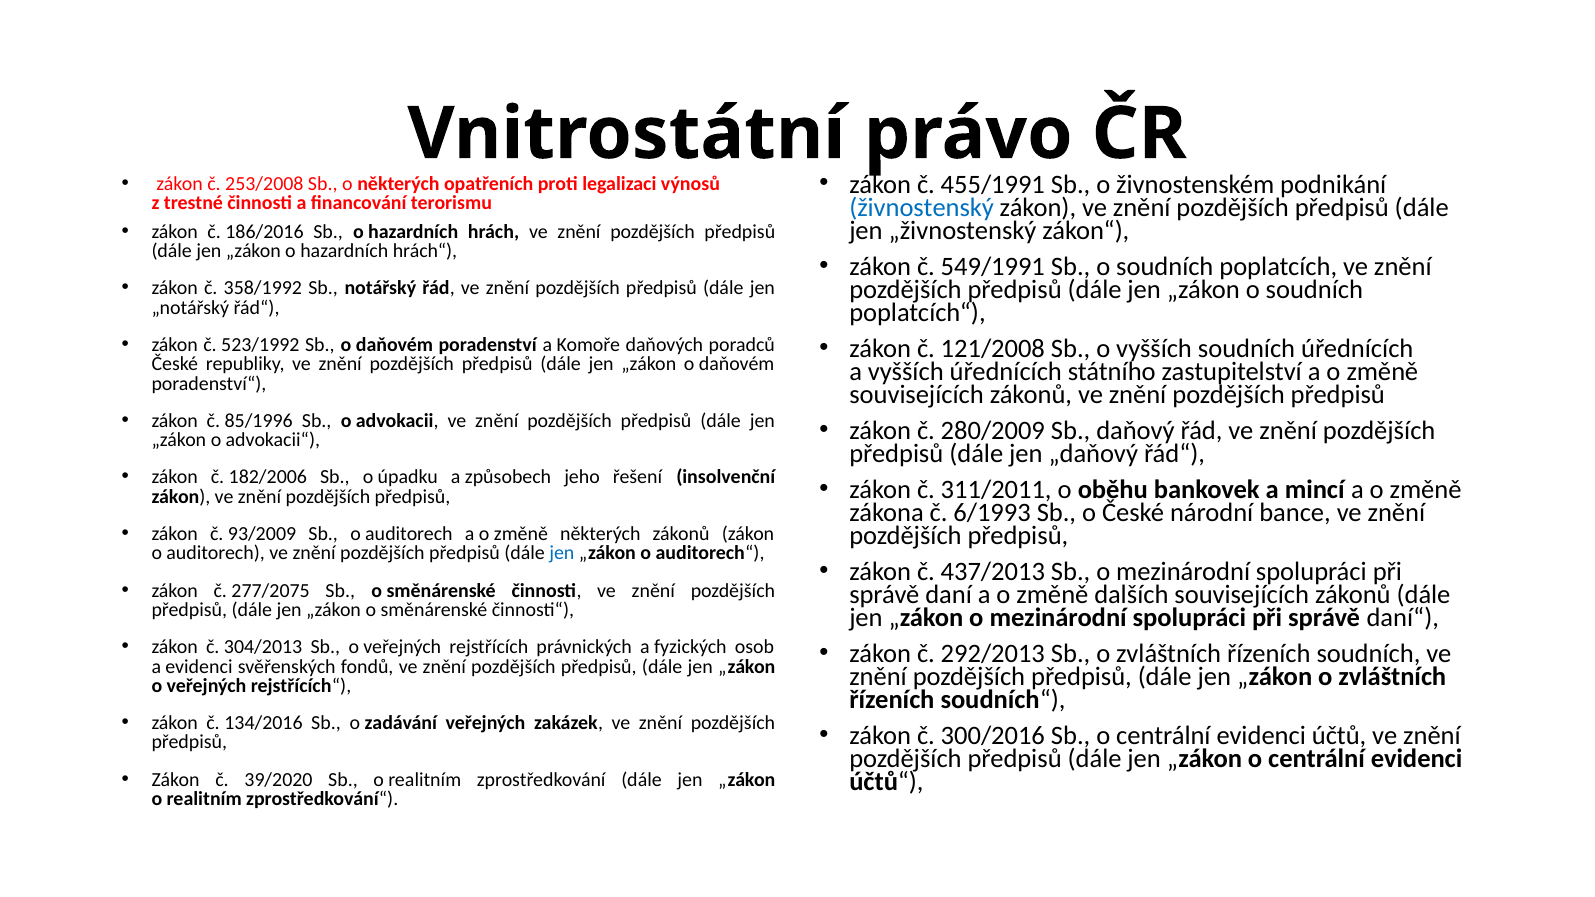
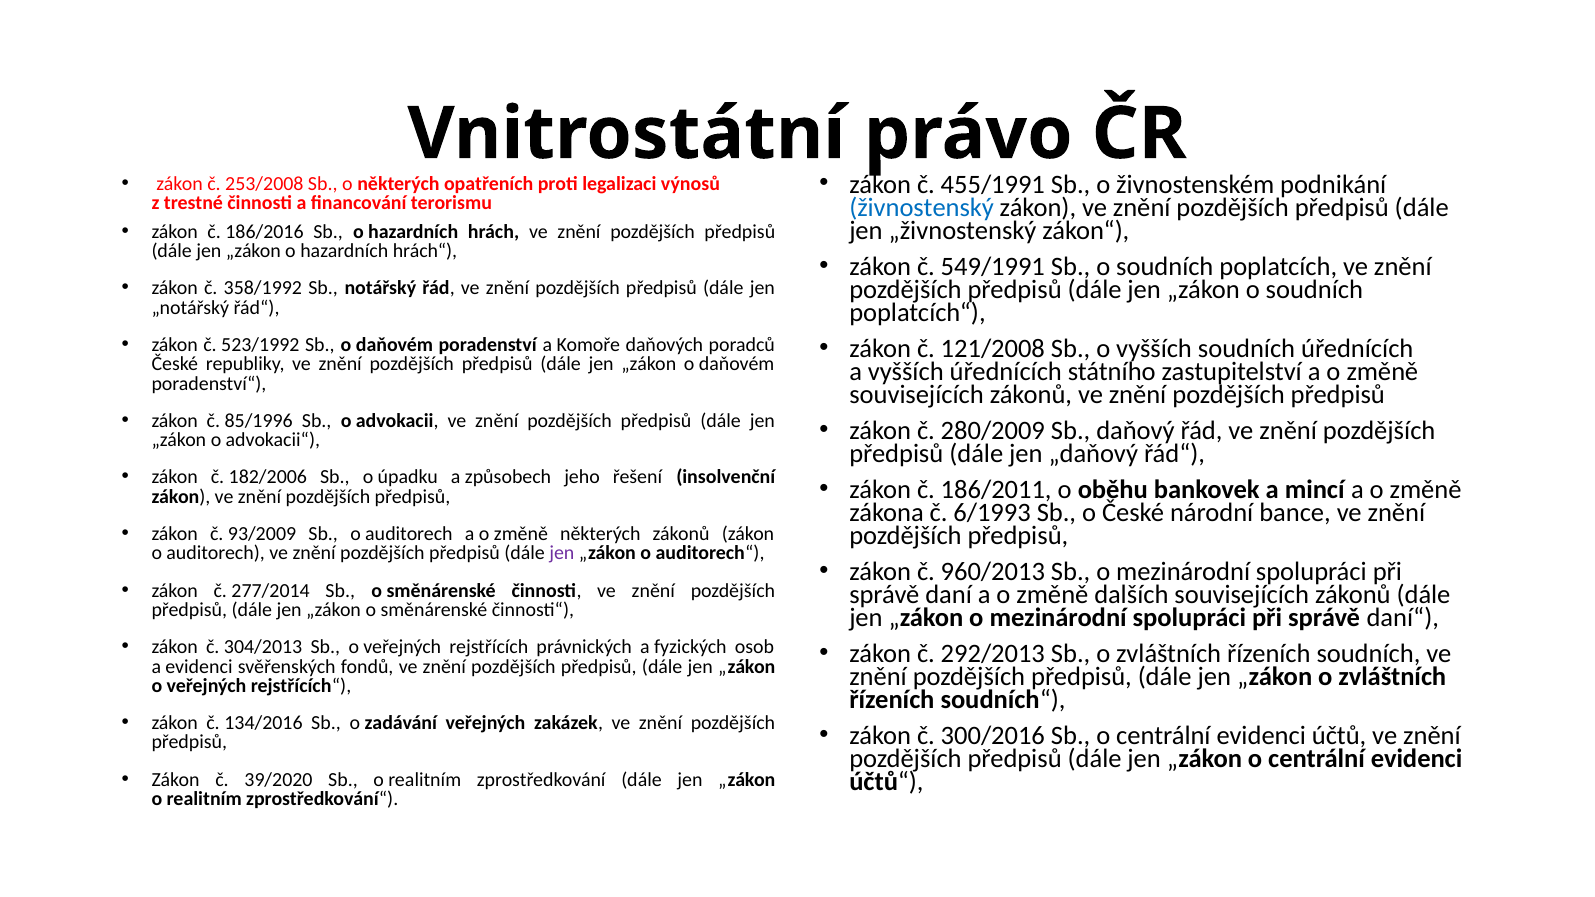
311/2011: 311/2011 -> 186/2011 (996, 490)
jen colour: blue -> purple (562, 553)
437/2013: 437/2013 -> 960/2013 (993, 572)
277/2075: 277/2075 -> 277/2014 (271, 591)
